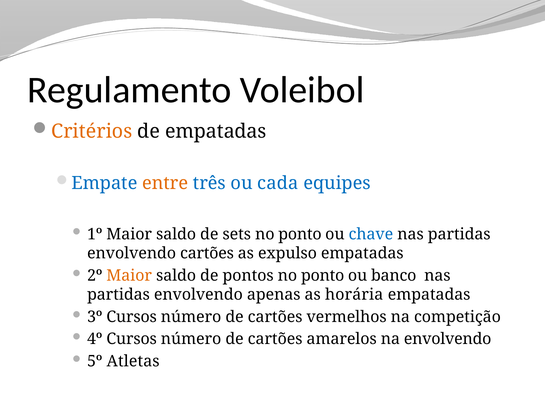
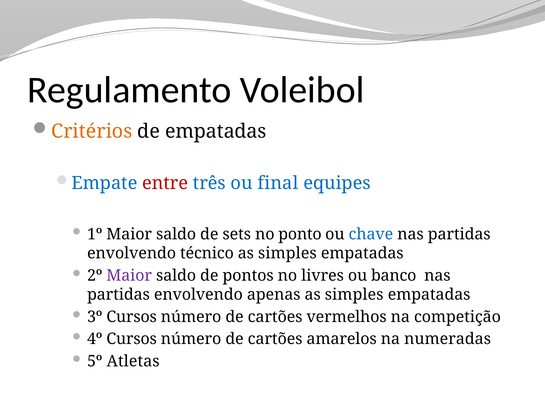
entre colour: orange -> red (165, 183)
cada: cada -> final (278, 183)
envolvendo cartões: cartões -> técnico (207, 253)
expulso: expulso -> simples (287, 253)
Maior colour: orange -> purple (129, 275)
pontos no ponto: ponto -> livres (323, 275)
apenas as horária: horária -> simples (354, 294)
na envolvendo: envolvendo -> numeradas (448, 339)
